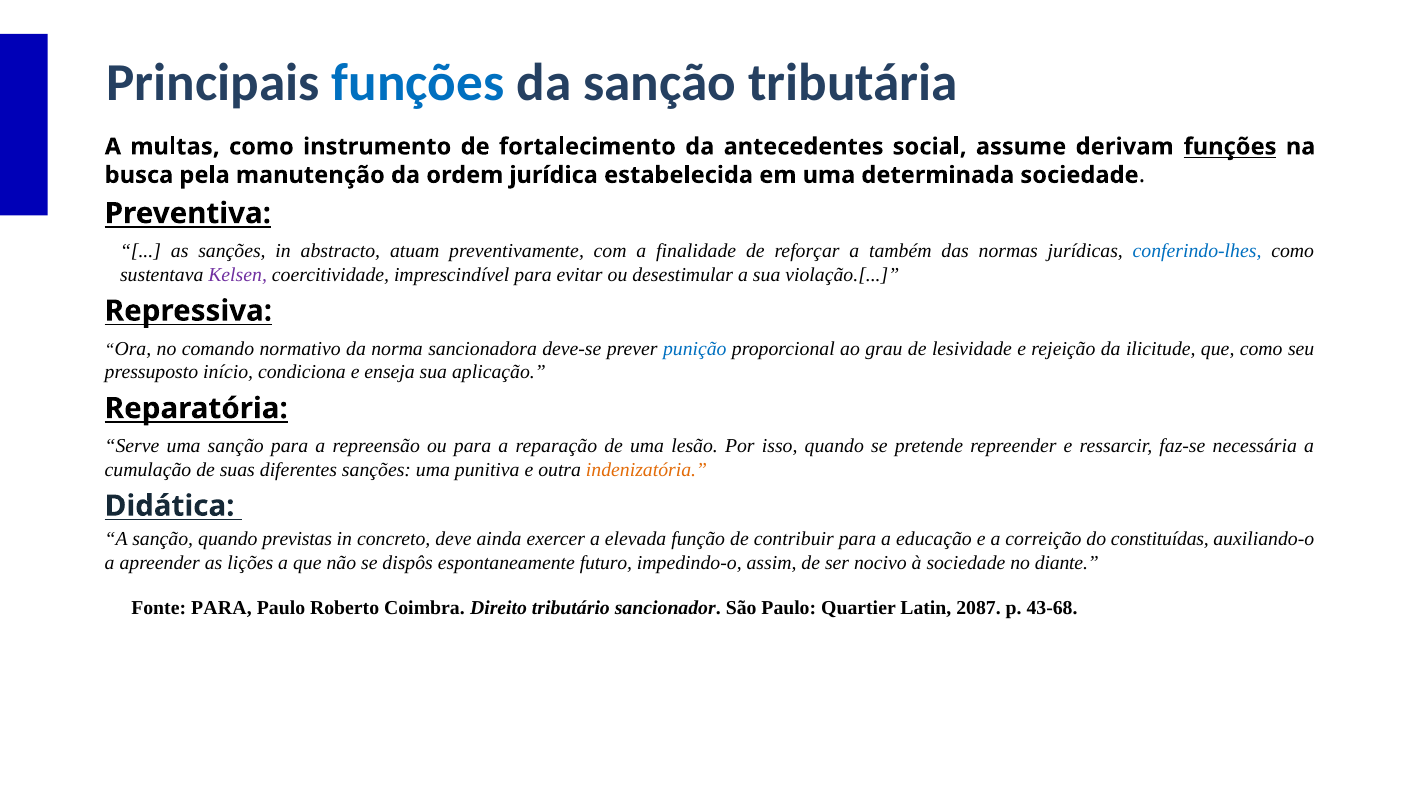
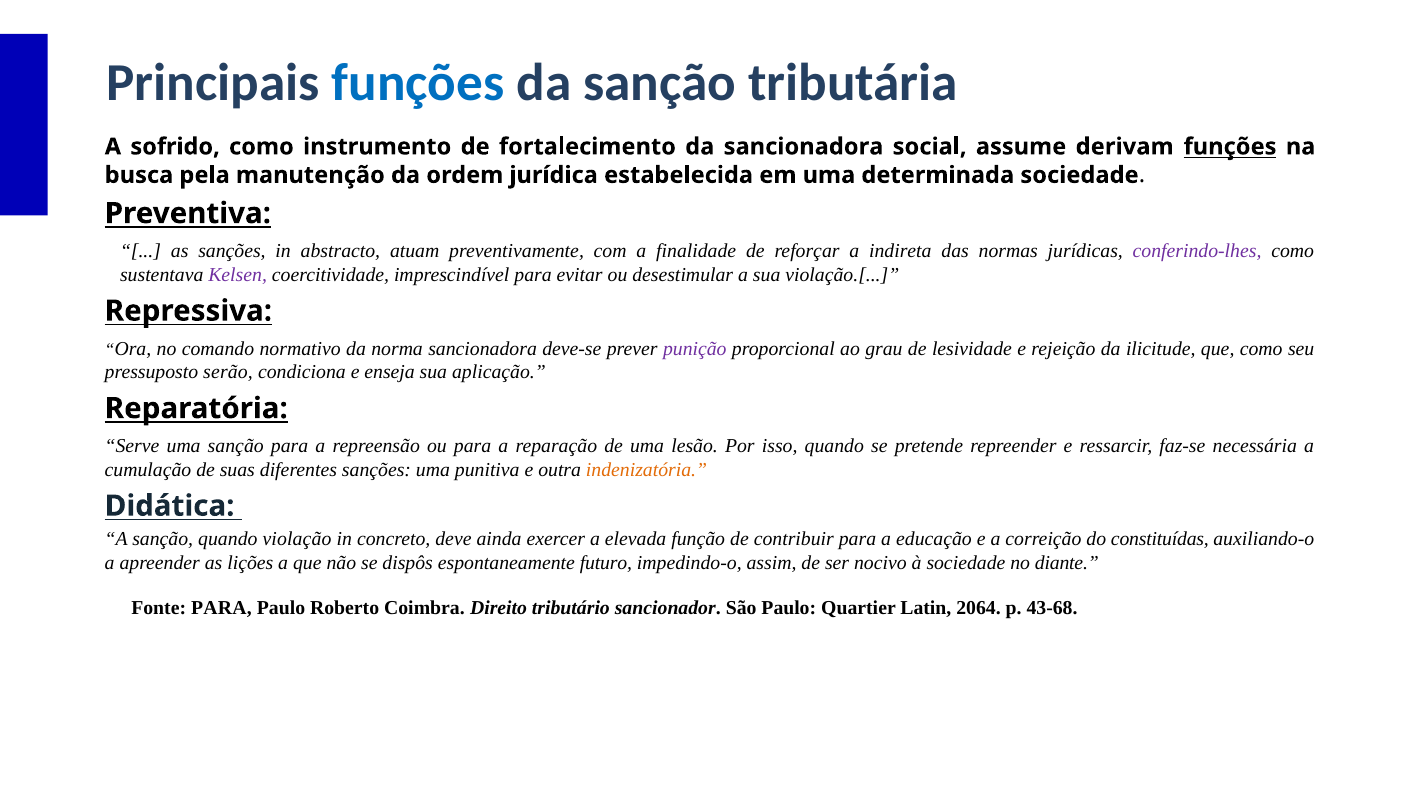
multas: multas -> sofrido (175, 147)
da antecedentes: antecedentes -> sancionadora (804, 147)
também: também -> indireta (900, 251)
conferindo-lhes colour: blue -> purple (1197, 251)
punição colour: blue -> purple (695, 348)
início: início -> serão (228, 372)
previstas: previstas -> violação (297, 539)
2087: 2087 -> 2064 (979, 607)
